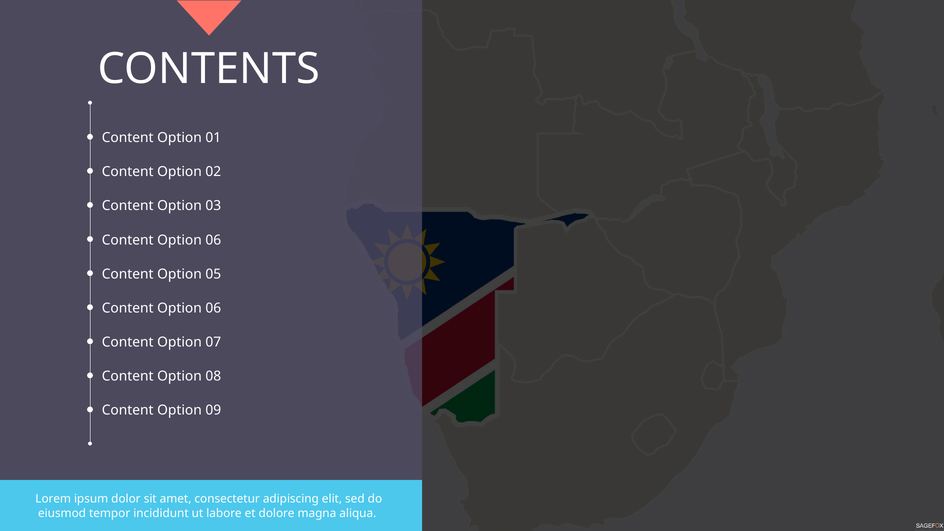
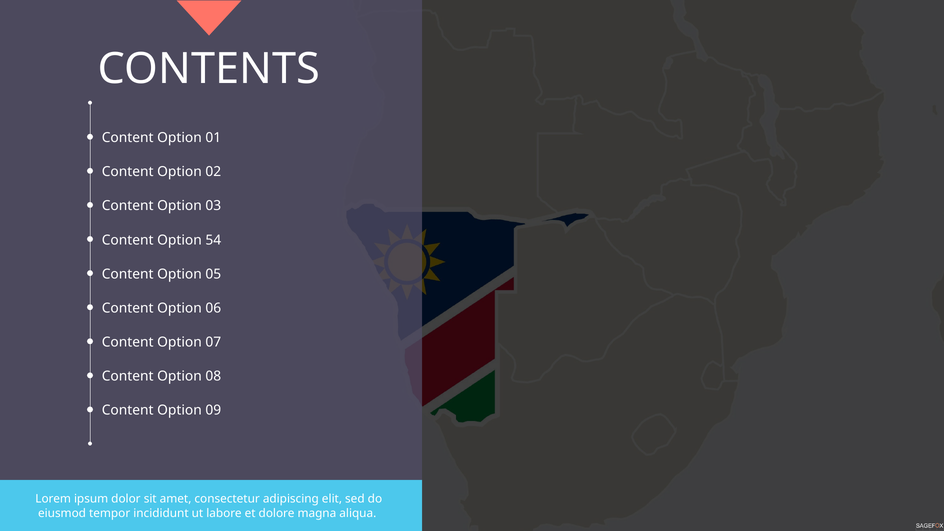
06: 06 -> 54 (213, 240)
